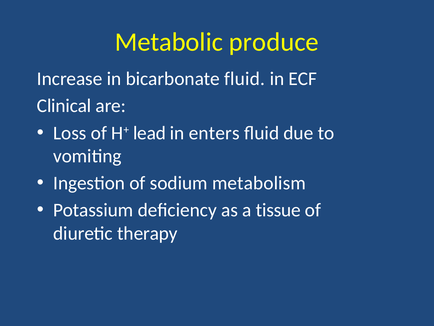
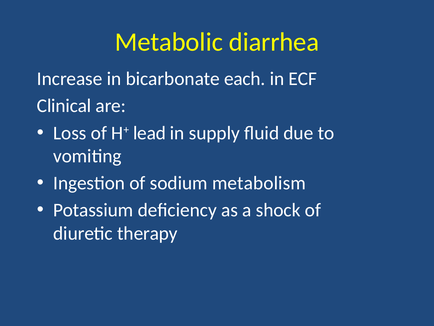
produce: produce -> diarrhea (274, 42)
bicarbonate fluid: fluid -> each (245, 79)
enters: enters -> supply (214, 133)
tissue: tissue -> shock (278, 210)
